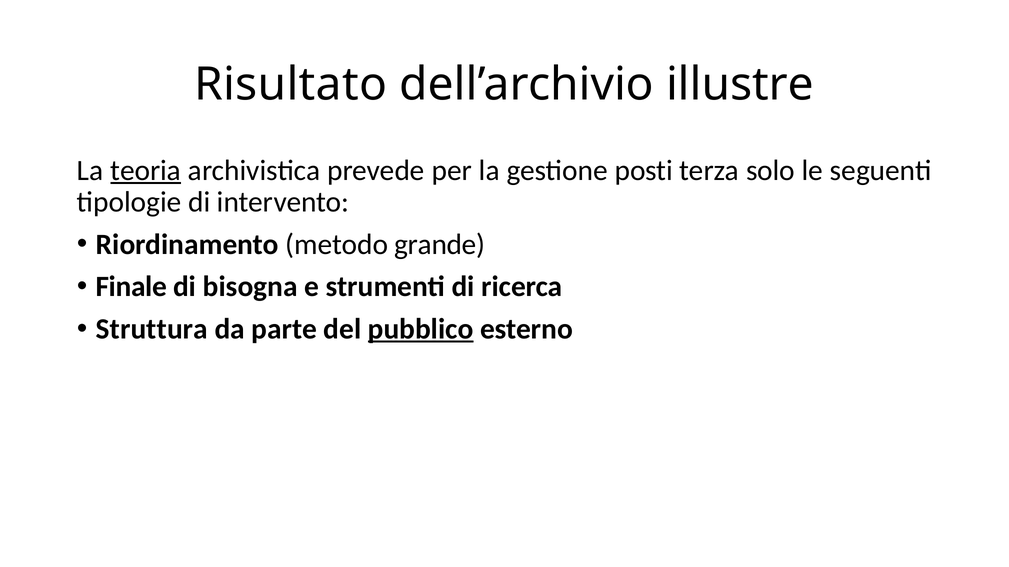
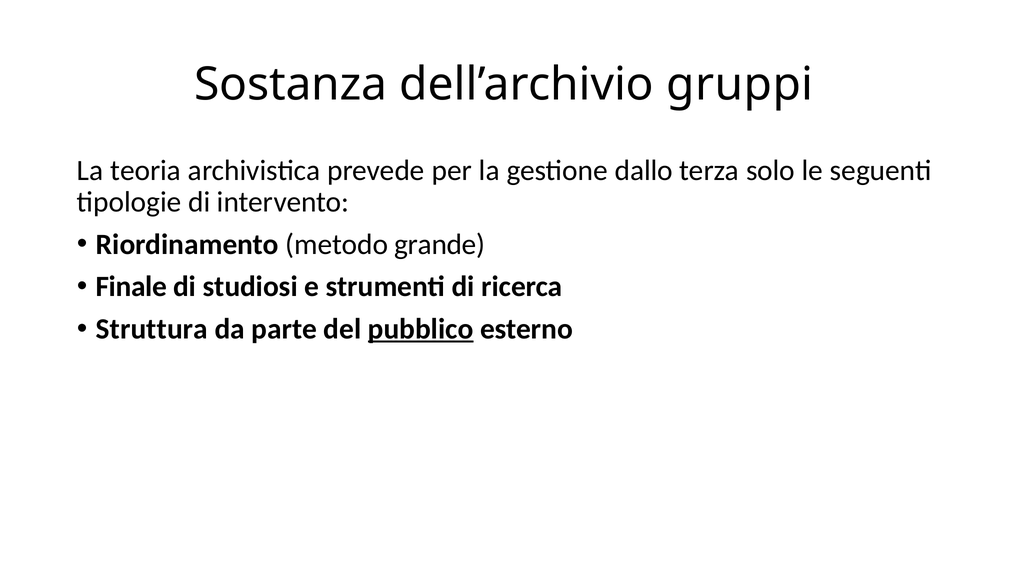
Risultato: Risultato -> Sostanza (291, 85)
illustre: illustre -> gruppi (740, 85)
teoria underline: present -> none (146, 171)
posti: posti -> dallo (644, 171)
bisogna: bisogna -> studiosi (250, 287)
